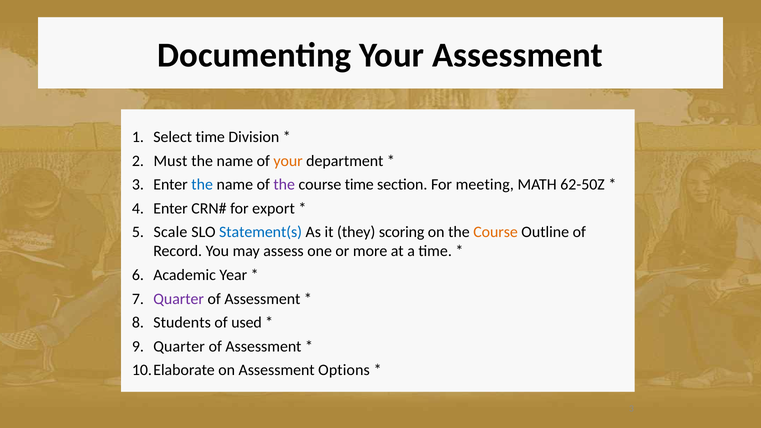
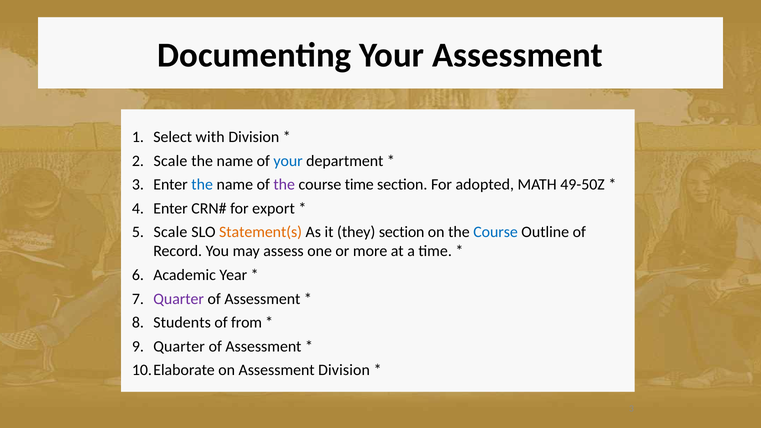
Select time: time -> with (210, 137)
Must: Must -> Scale (170, 161)
your colour: orange -> blue (288, 161)
meeting: meeting -> adopted (485, 185)
62-50Z: 62-50Z -> 49-50Z (583, 185)
Statement(s colour: blue -> orange (261, 232)
they scoring: scoring -> section (402, 232)
Course colour: orange -> blue (496, 232)
used: used -> from (247, 323)
Assessment Options: Options -> Division (344, 370)
